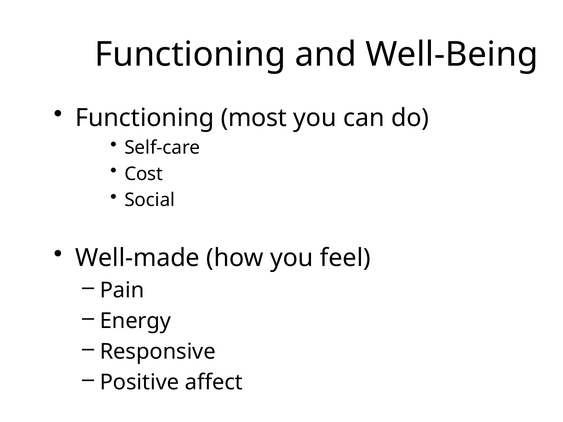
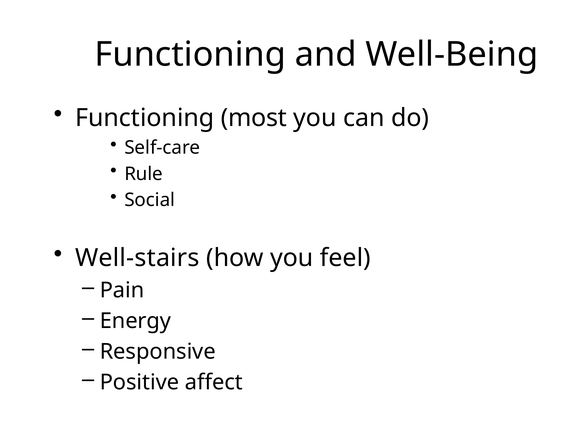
Cost: Cost -> Rule (144, 174)
Well-made: Well-made -> Well-stairs (137, 258)
